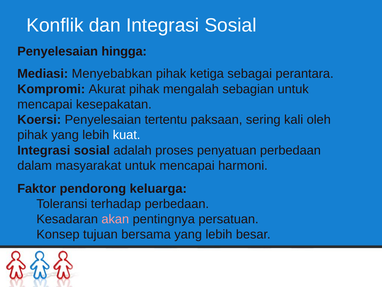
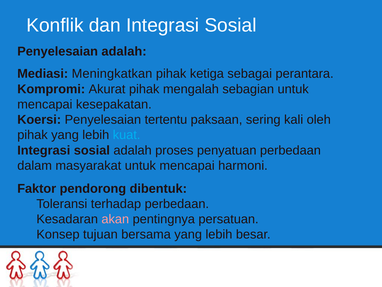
Penyelesaian hingga: hingga -> adalah (124, 51)
Menyebabkan: Menyebabkan -> Meningkatkan (112, 74)
kuat colour: white -> light blue (127, 135)
keluarga: keluarga -> dibentuk (158, 188)
